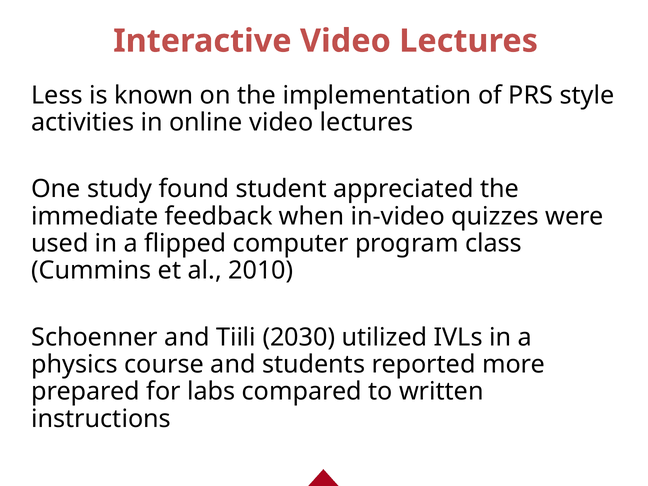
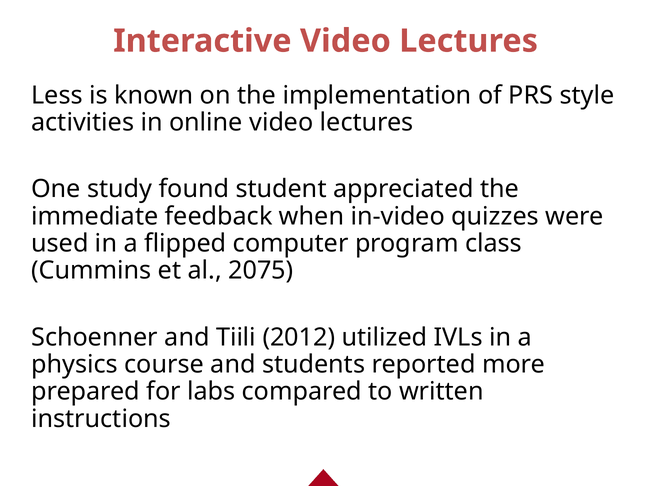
2010: 2010 -> 2075 (261, 271)
2030: 2030 -> 2012 (299, 337)
